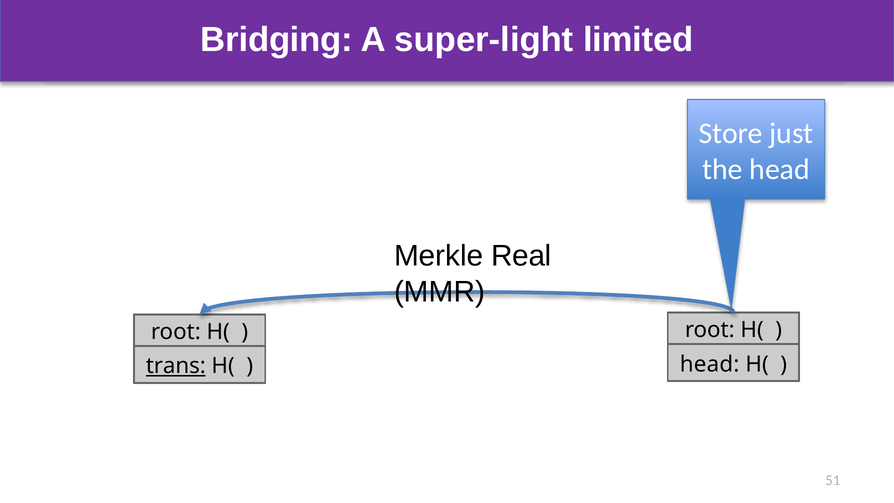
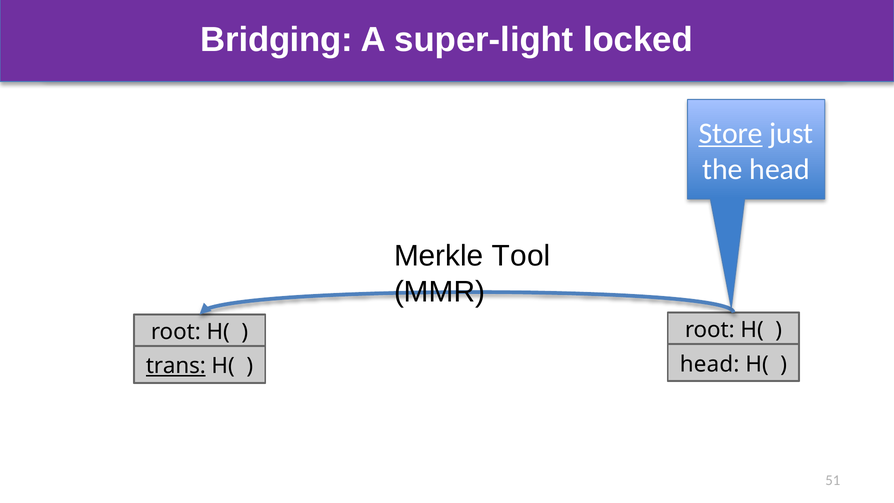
limited: limited -> locked (638, 40)
Store underline: none -> present (731, 133)
Real: Real -> Tool (521, 256)
